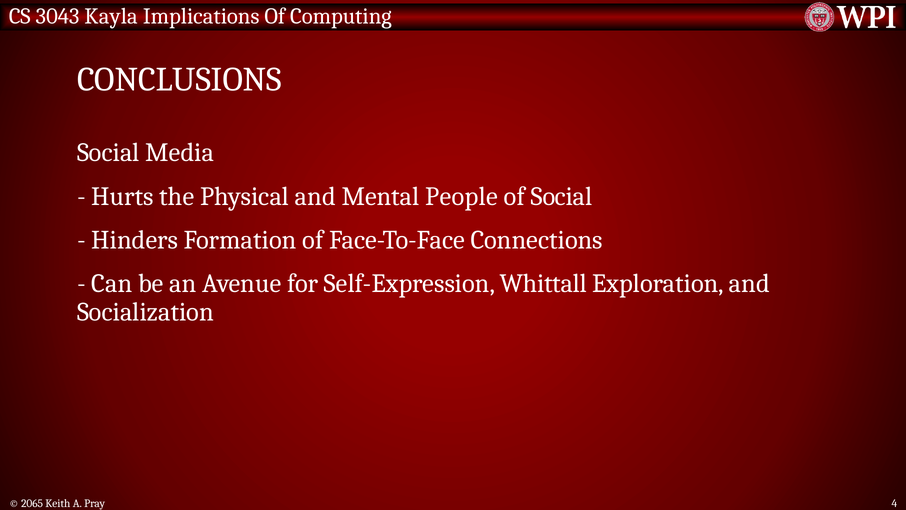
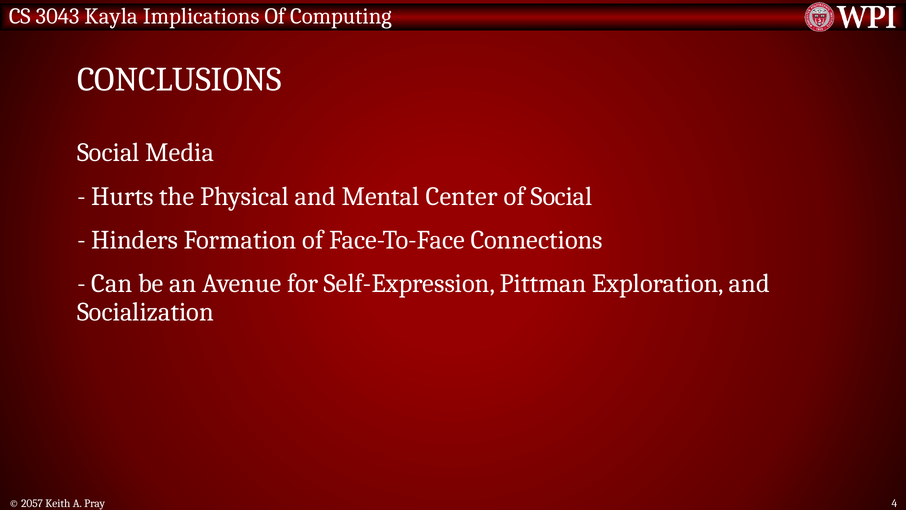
People: People -> Center (462, 196)
Whittall: Whittall -> Pittman (543, 284)
2065: 2065 -> 2057 (32, 503)
